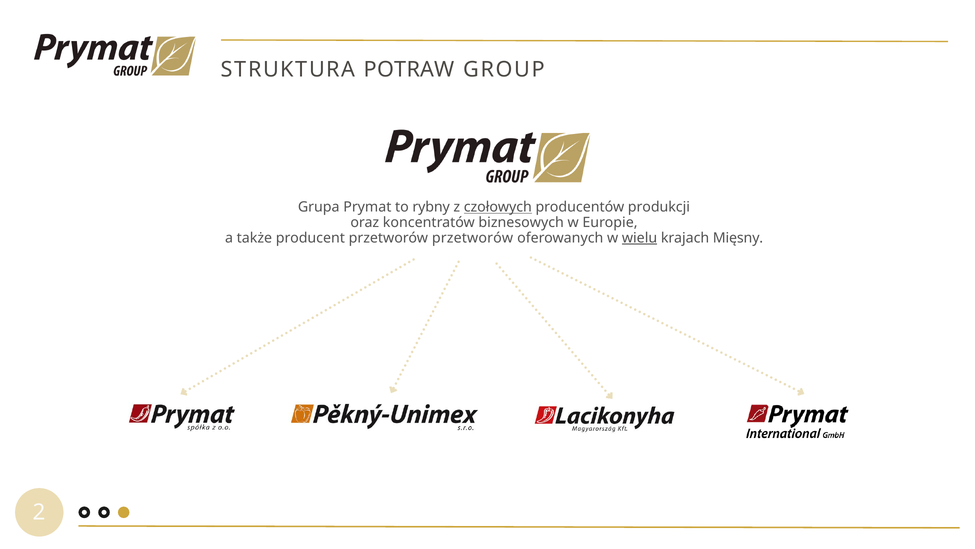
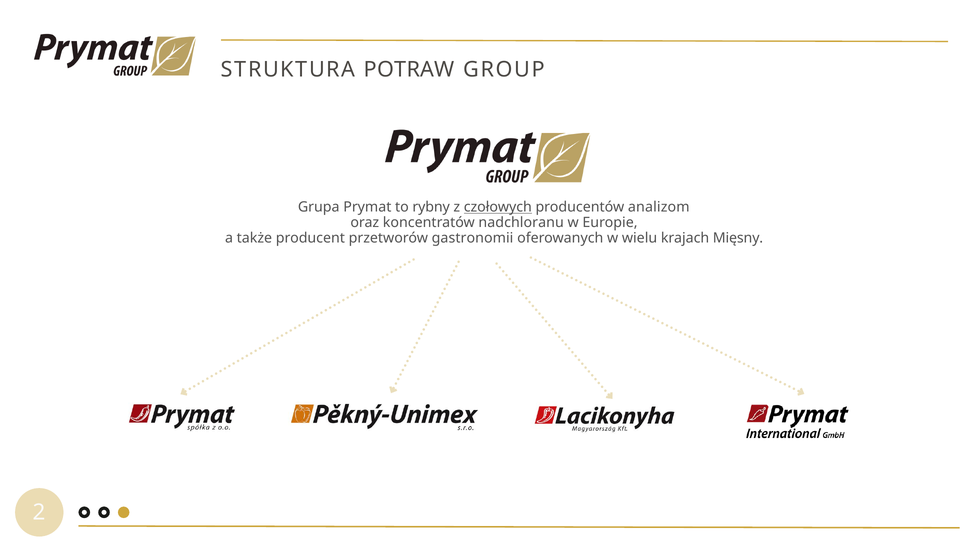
produkcji: produkcji -> analizom (659, 207)
biznesowych: biznesowych -> nadchloranu (521, 222)
przetworów przetworów: przetworów -> gastronomii (473, 238)
wielu underline: present -> none (640, 238)
